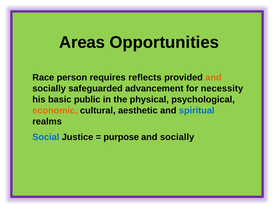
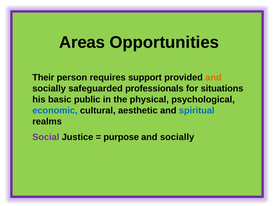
Race: Race -> Their (43, 77)
reflects: reflects -> support (145, 77)
advancement: advancement -> professionals (154, 88)
necessity: necessity -> situations (222, 88)
economic colour: orange -> blue (55, 110)
Social colour: blue -> purple (46, 137)
